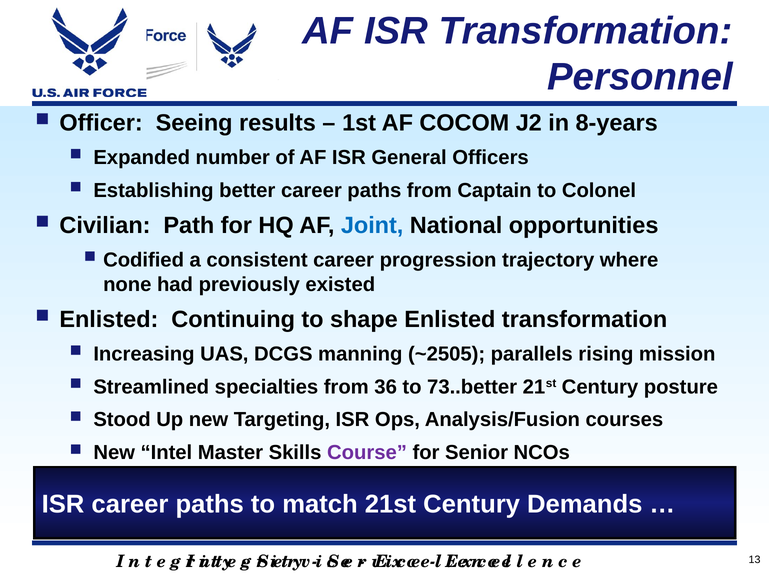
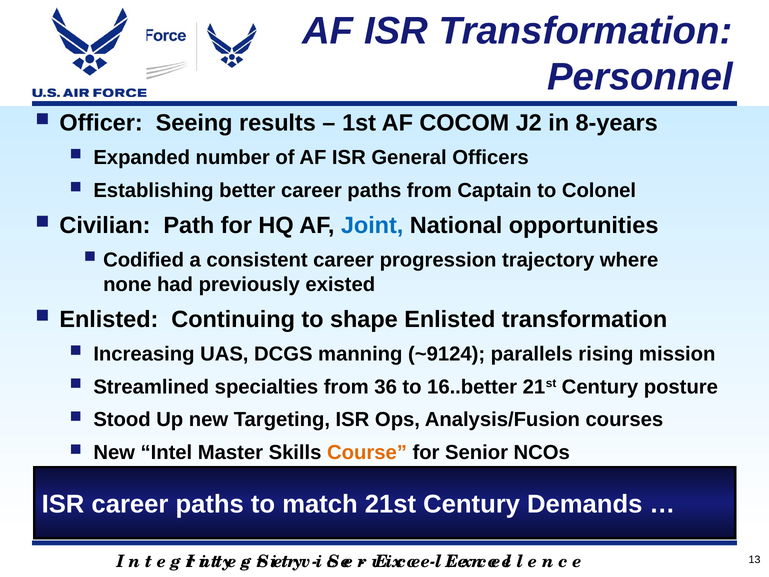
~2505: ~2505 -> ~9124 (447, 354)
73..better: 73..better -> 16..better (472, 387)
Course colour: purple -> orange (367, 452)
